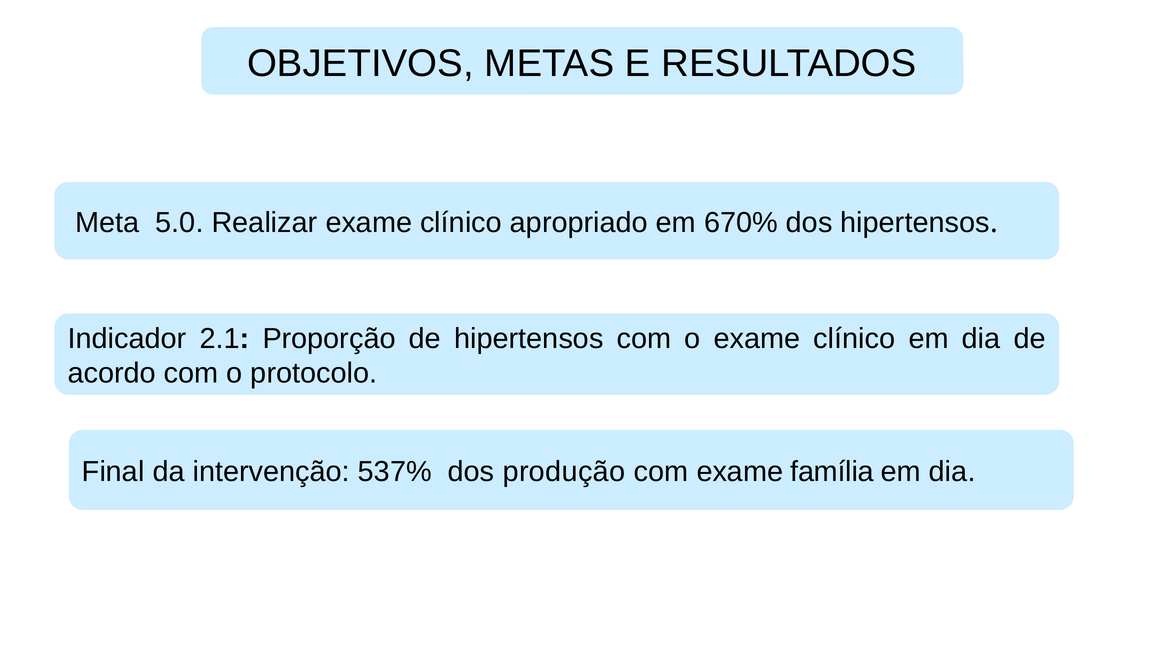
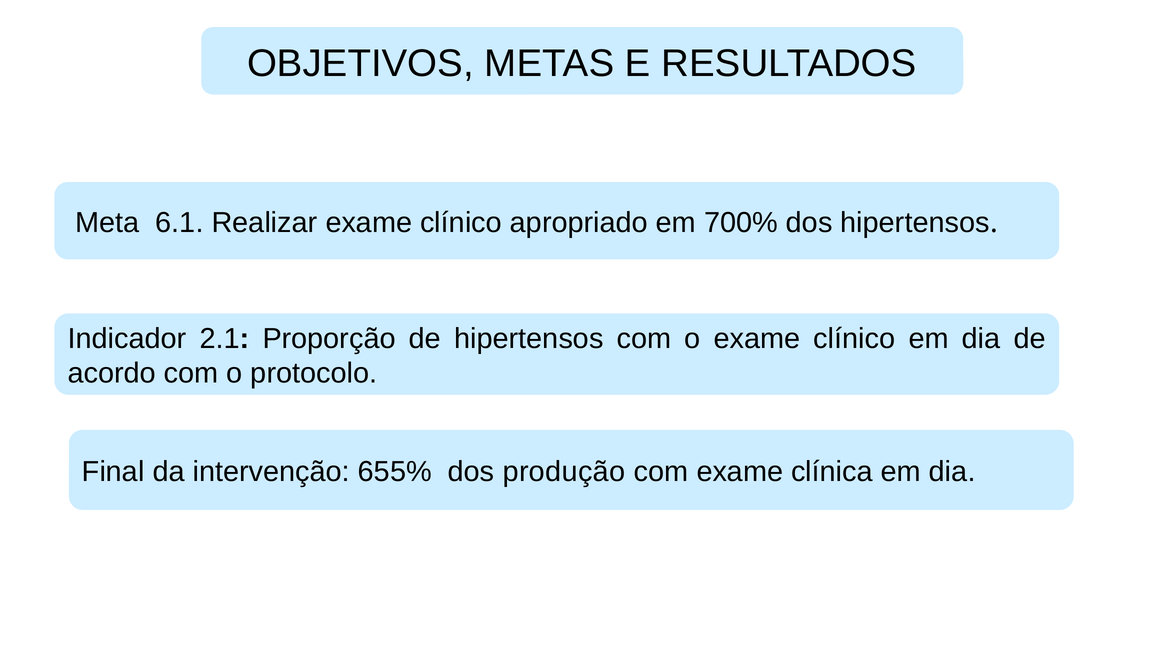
5.0: 5.0 -> 6.1 (179, 223)
670%: 670% -> 700% (741, 223)
537%: 537% -> 655% (395, 472)
família: família -> clínica (832, 472)
